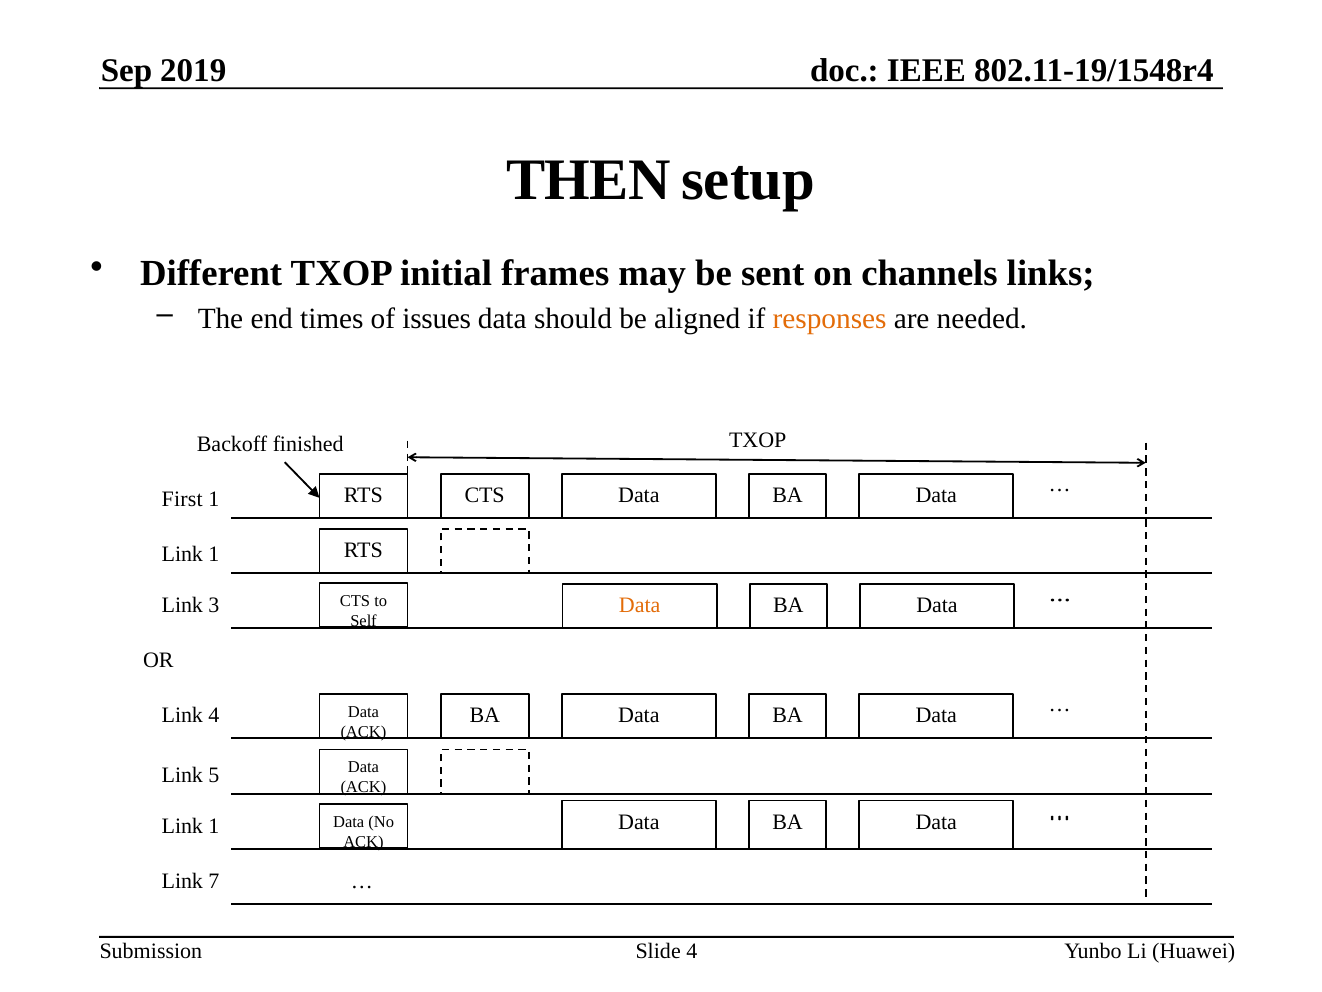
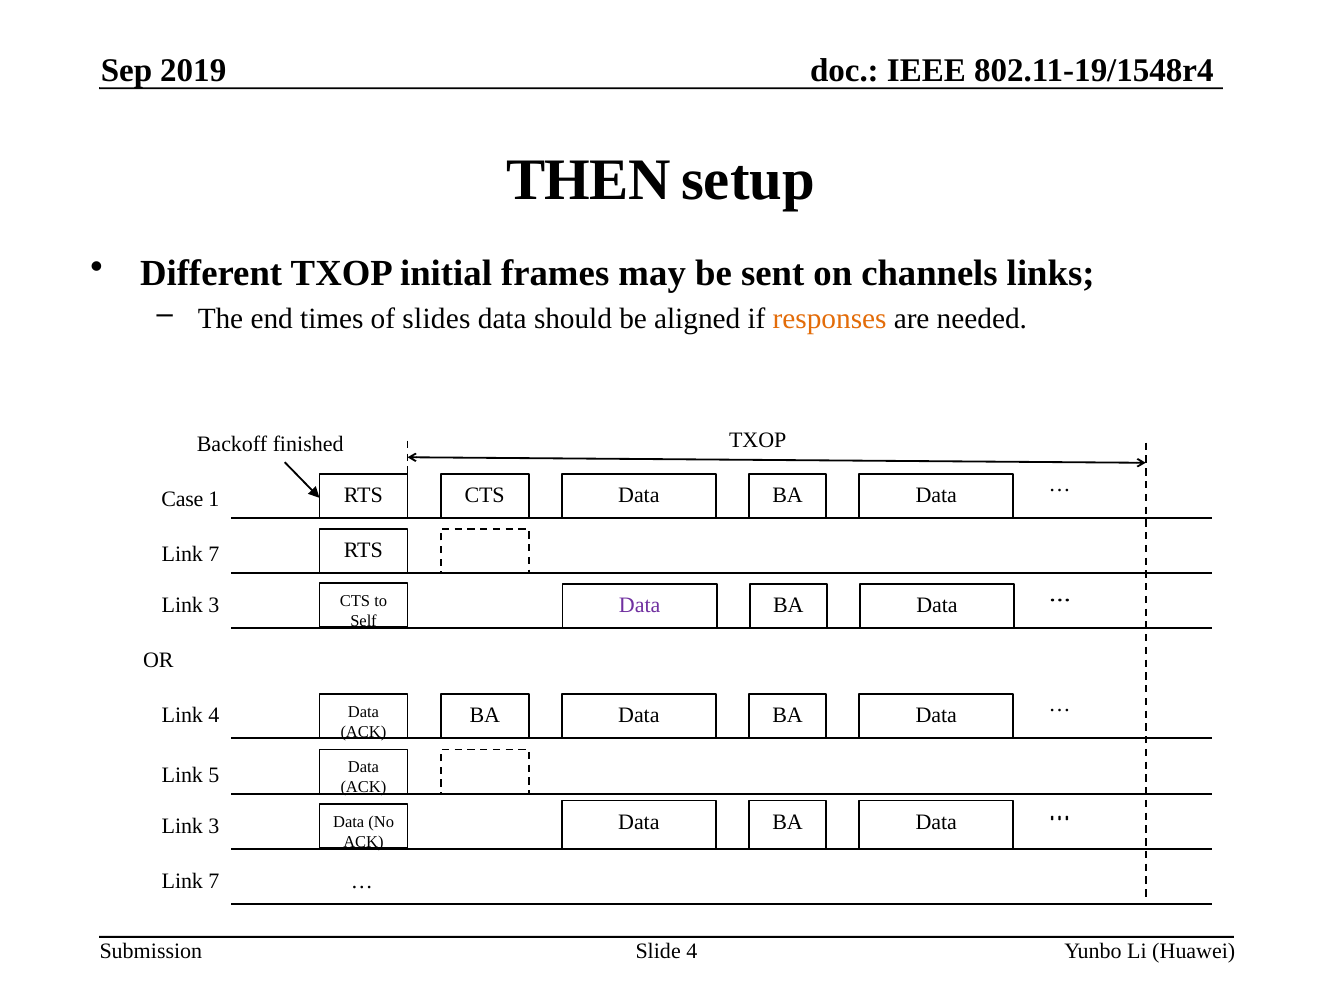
issues: issues -> slides (436, 319)
First: First -> Case (182, 499)
1: 1 -> 7 (214, 554)
Data colour: orange -> purple (640, 605)
1: 1 -> 3 (214, 825)
